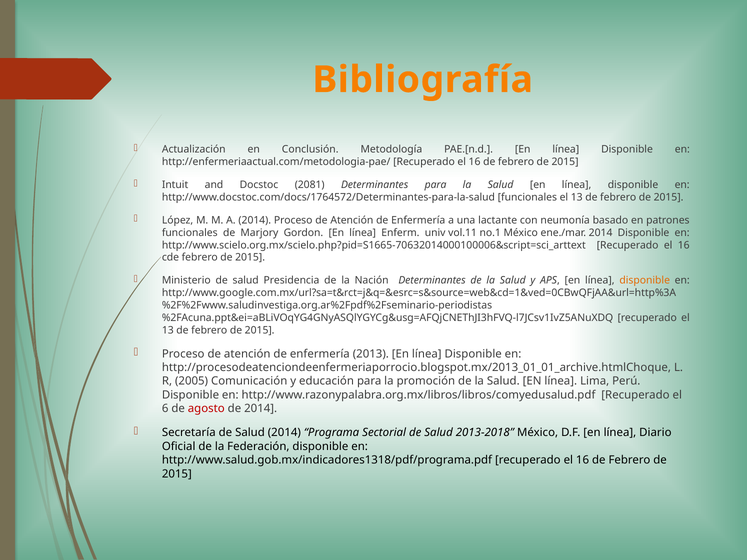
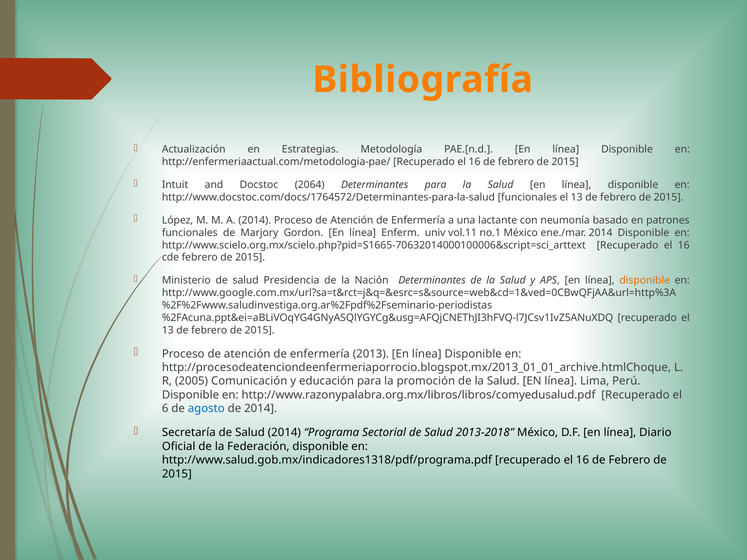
Conclusión: Conclusión -> Estrategias (310, 150)
2081: 2081 -> 2064 (310, 185)
agosto colour: red -> blue (206, 409)
